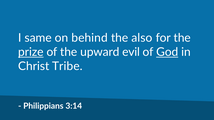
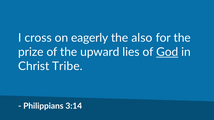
same: same -> cross (38, 38)
behind: behind -> eagerly (90, 38)
prize underline: present -> none (31, 52)
evil: evil -> lies (131, 52)
